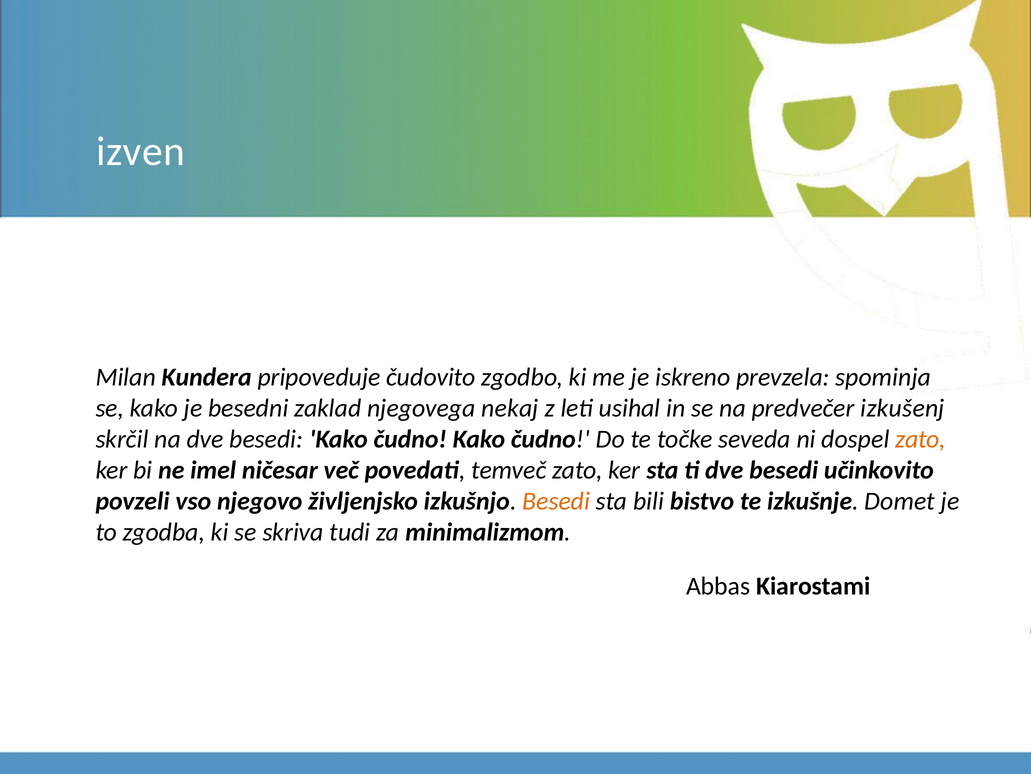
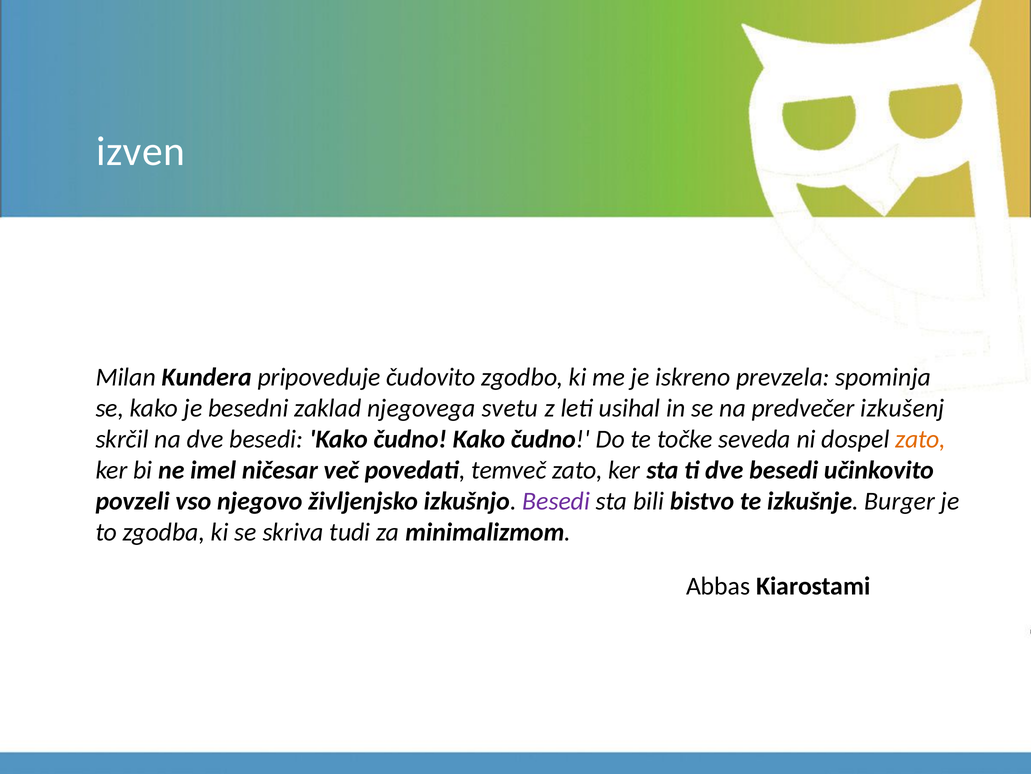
nekaj: nekaj -> svetu (510, 408)
Besedi colour: orange -> purple (556, 501)
Domet: Domet -> Burger (900, 501)
